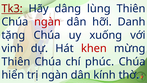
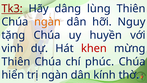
ngàn colour: red -> orange (47, 22)
Danh: Danh -> Nguy (132, 22)
xuống: xuống -> huyền (106, 35)
